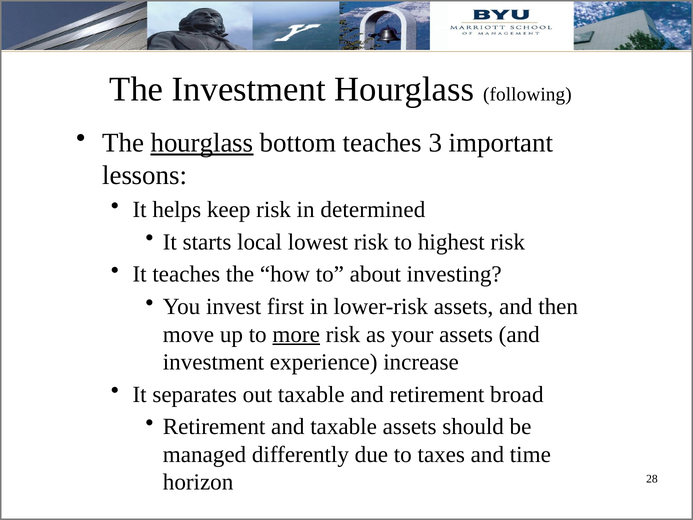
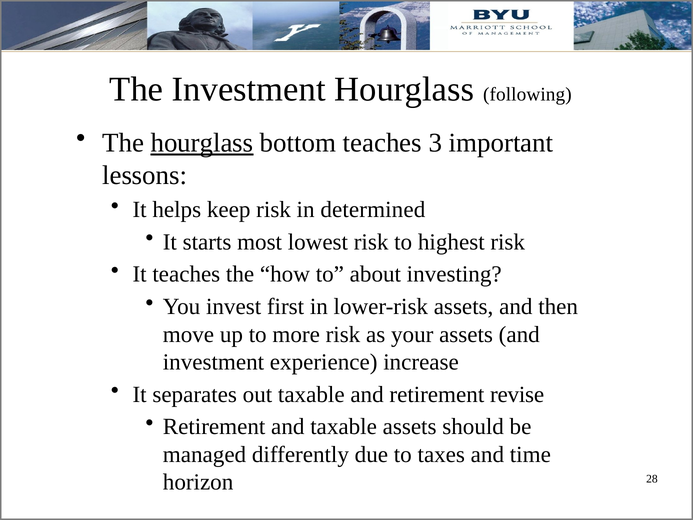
local: local -> most (260, 242)
more underline: present -> none (296, 334)
broad: broad -> revise (517, 394)
